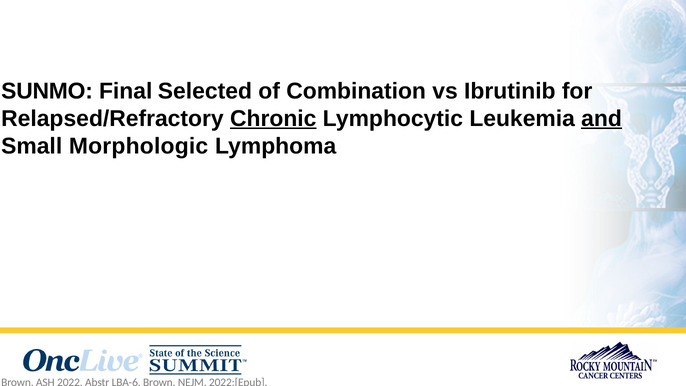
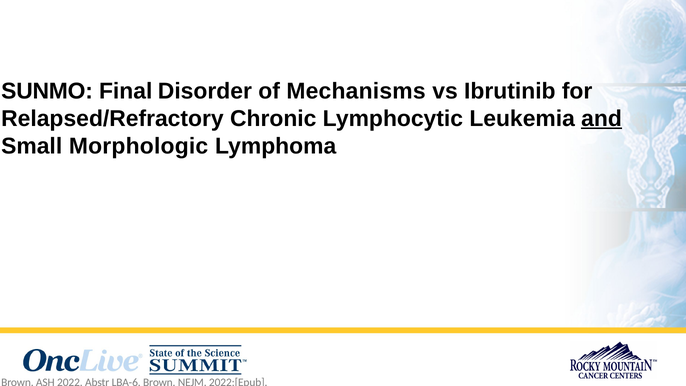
Selected: Selected -> Disorder (205, 91)
Combination: Combination -> Mechanisms (356, 91)
Chronic underline: present -> none (273, 119)
